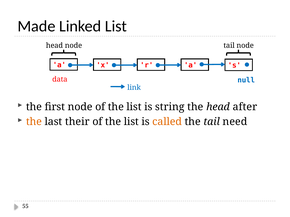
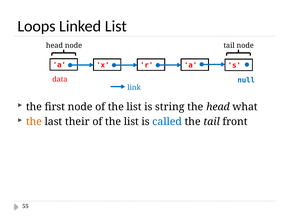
Made: Made -> Loops (36, 26)
after: after -> what (245, 107)
called colour: orange -> blue (167, 122)
need: need -> front (235, 122)
